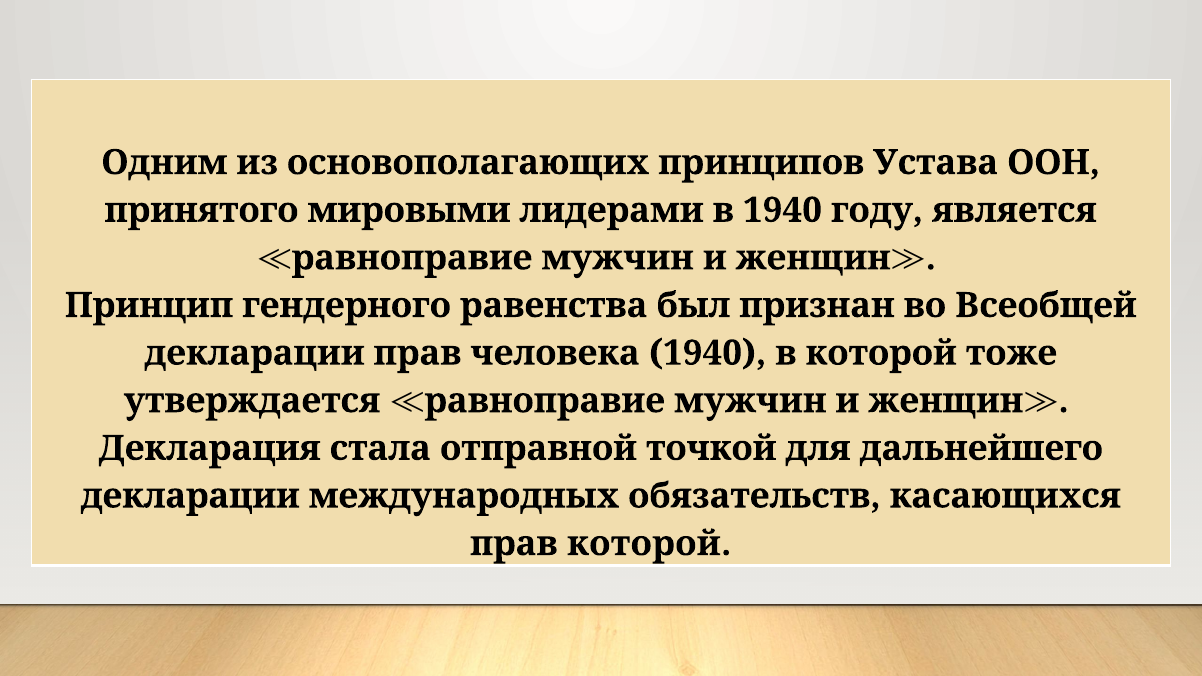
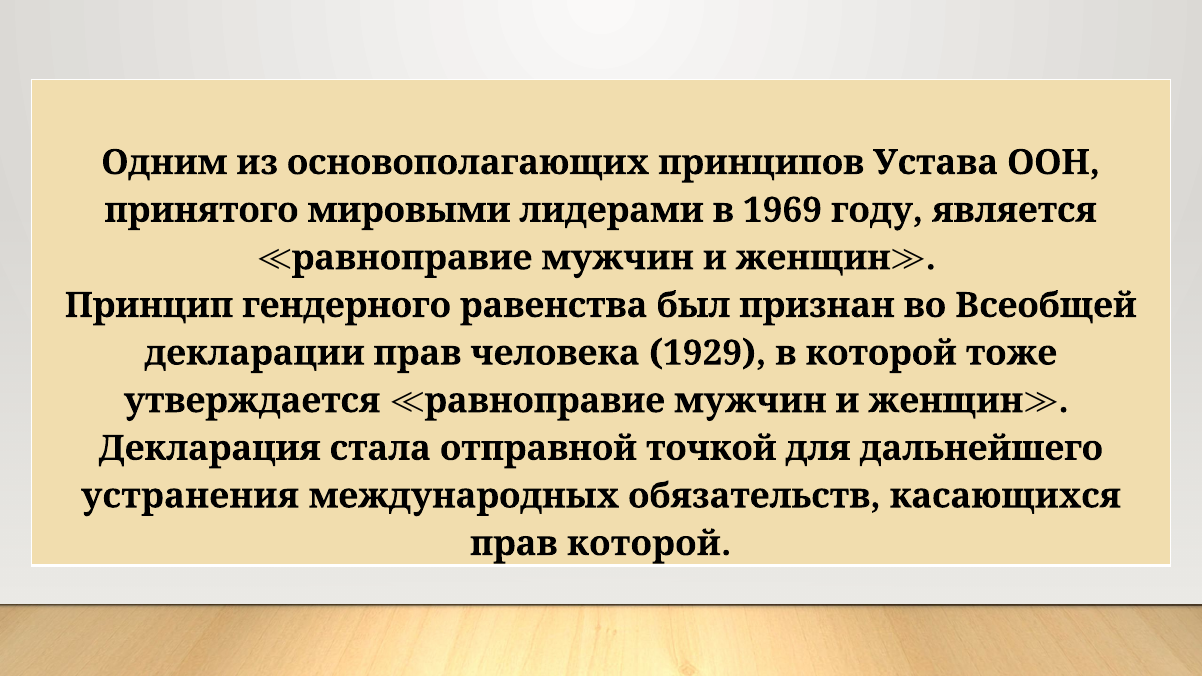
в 1940: 1940 -> 1969 (782, 210)
человека 1940: 1940 -> 1929 (708, 353)
декларации: декларации -> устранения (190, 496)
